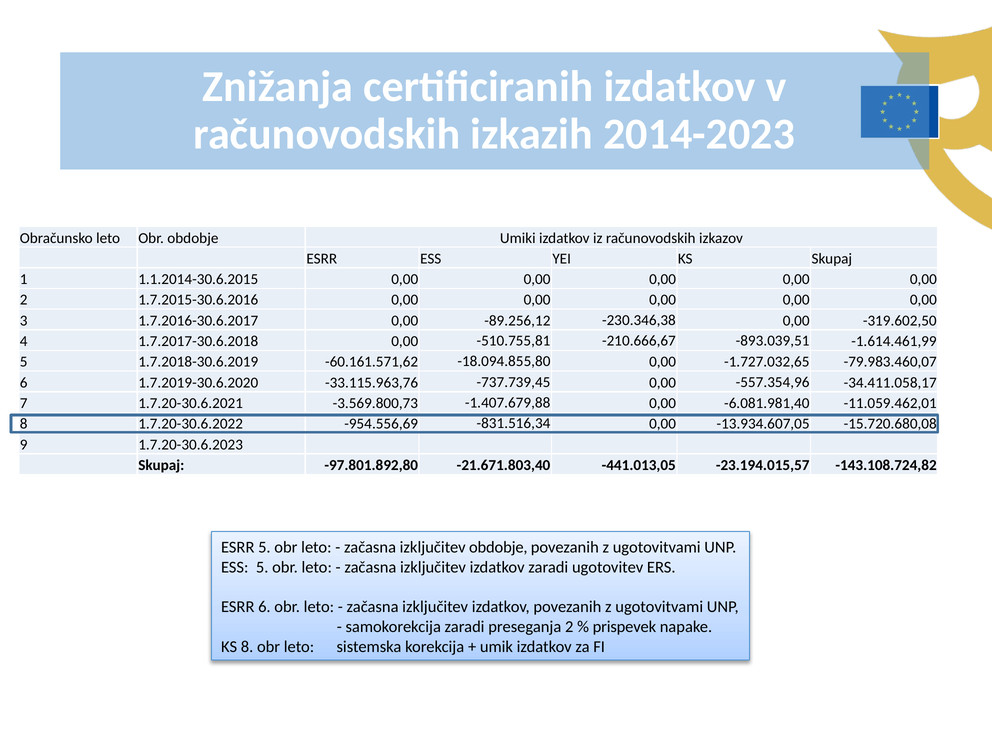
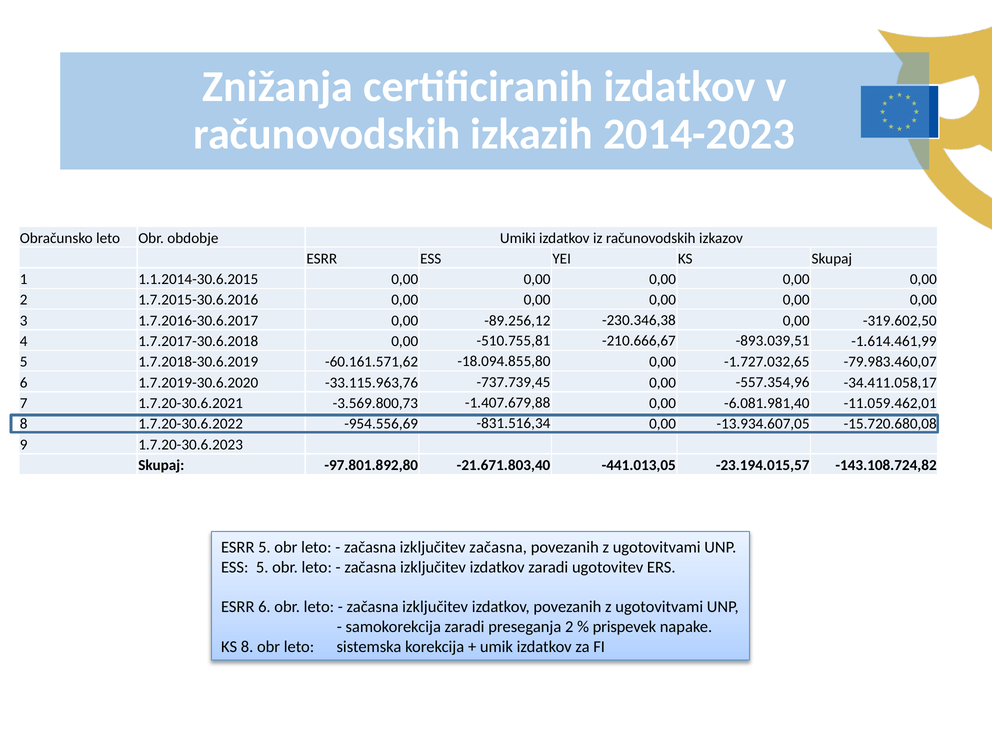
izključitev obdobje: obdobje -> začasna (498, 547)
